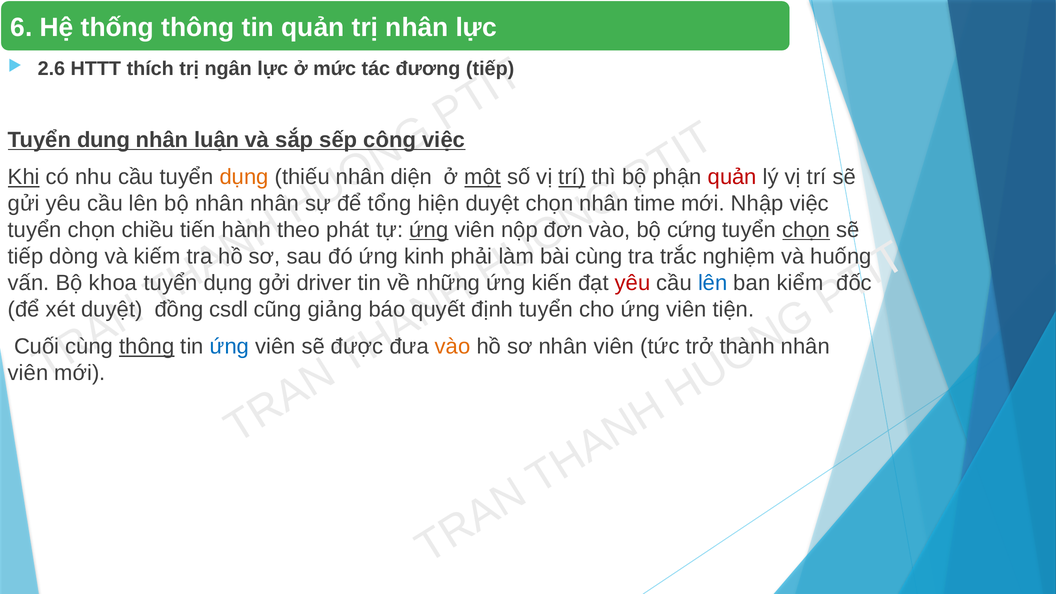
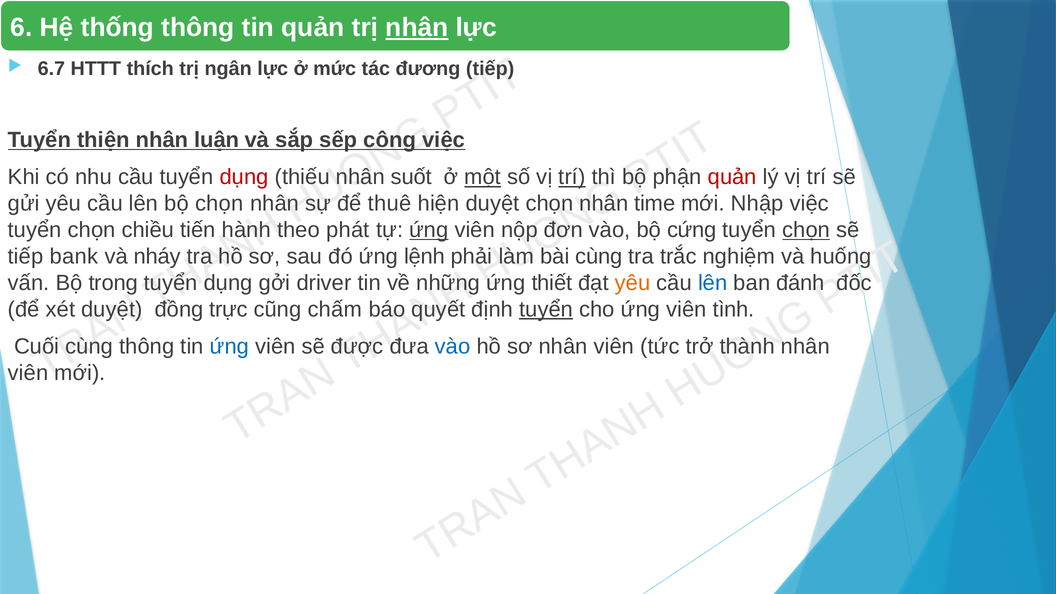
nhân underline: none -> present (417, 28)
2.6: 2.6 -> 6.7 (51, 69)
dung: dung -> thiện (103, 140)
Khi underline: present -> none (24, 177)
dụng colour: orange -> red (244, 177)
diện: diện -> suốt (411, 177)
bộ nhân: nhân -> chọn (219, 204)
tổng: tổng -> thuê (390, 204)
dòng: dòng -> bank (74, 256)
kiếm: kiếm -> nháy (157, 256)
kinh: kinh -> lệnh (425, 256)
khoa: khoa -> trong (113, 283)
kiến: kiến -> thiết (552, 283)
yêu colour: red -> orange (633, 283)
kiểm: kiểm -> đánh (800, 283)
csdl: csdl -> trực (229, 309)
giảng: giảng -> chấm (335, 309)
tuyển underline: none -> present (546, 309)
tiện: tiện -> tình (734, 309)
thông underline: present -> none (147, 347)
vào colour: orange -> blue (453, 347)
